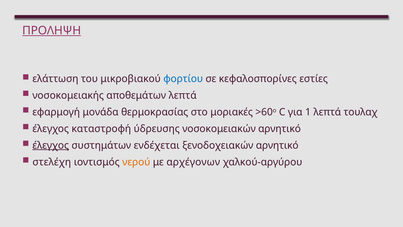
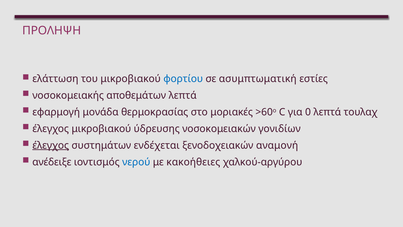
ΠΡΟΛΗΨΗ underline: present -> none (52, 31)
κεφαλοσπορίνες: κεφαλοσπορίνες -> ασυμπτωματική (258, 79)
1: 1 -> 0 (308, 112)
έλεγχος καταστροφή: καταστροφή -> μικροβιακού (101, 129)
νοσοκομειακών αρνητικό: αρνητικό -> γονιδίων (280, 129)
ξενοδοχειακών αρνητικό: αρνητικό -> αναμονή (277, 145)
στελέχη: στελέχη -> ανέδειξε (52, 162)
νερού colour: orange -> blue (136, 162)
αρχέγονων: αρχέγονων -> κακοήθειες (193, 162)
